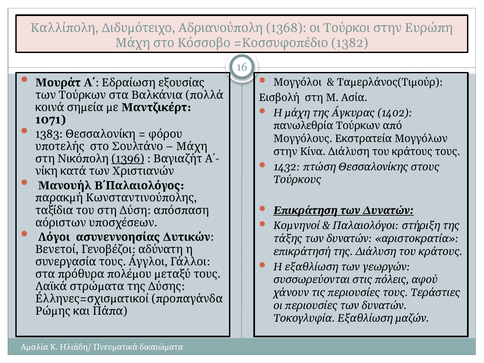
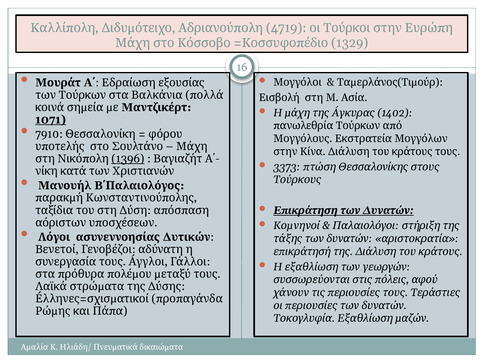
1368: 1368 -> 4719 (286, 28)
1382: 1382 -> 1329 (350, 43)
1071 underline: none -> present (51, 120)
1383: 1383 -> 7910 (49, 134)
1432: 1432 -> 3373 (287, 167)
